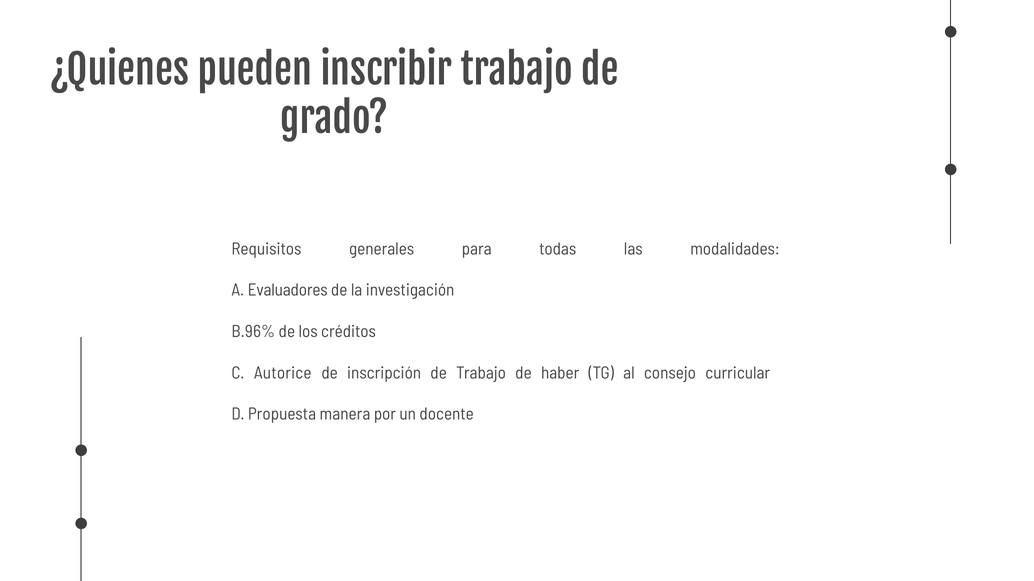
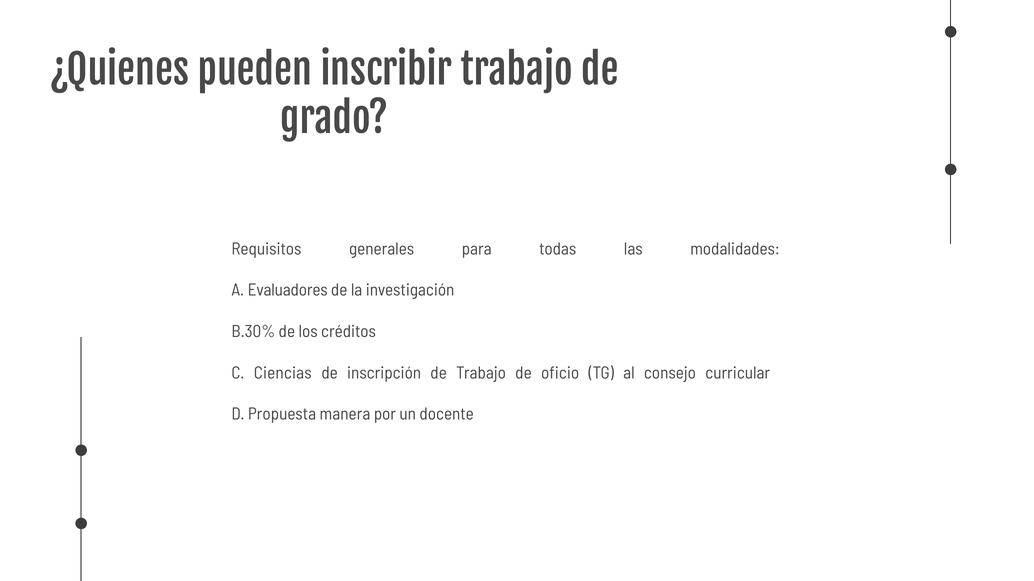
B.96%: B.96% -> B.30% (253, 332)
Autorice: Autorice -> Ciencias (283, 373)
haber: haber -> oficio (560, 373)
